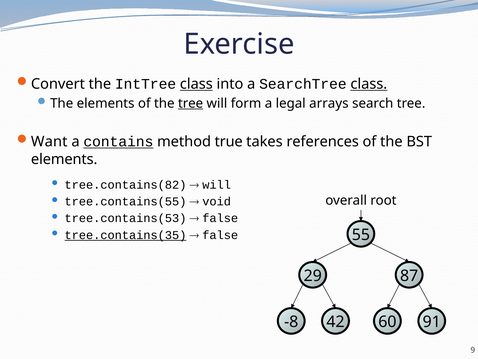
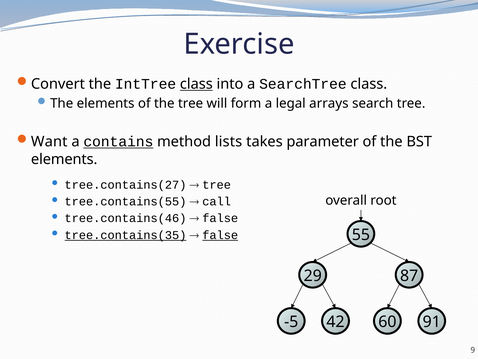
class underline: present -> none (369, 84)
tree underline: present -> none (191, 103)
true: true -> lists (229, 141)
references: references -> parameter (323, 141)
tree.contains(82: tree.contains(82 -> tree.contains(27 (125, 185)
will: will -> tree (217, 185)
void: void -> call (217, 201)
tree.contains(53: tree.contains(53 -> tree.contains(46 (125, 218)
false underline: none -> present (220, 235)
-8: -8 -> -5 (291, 322)
